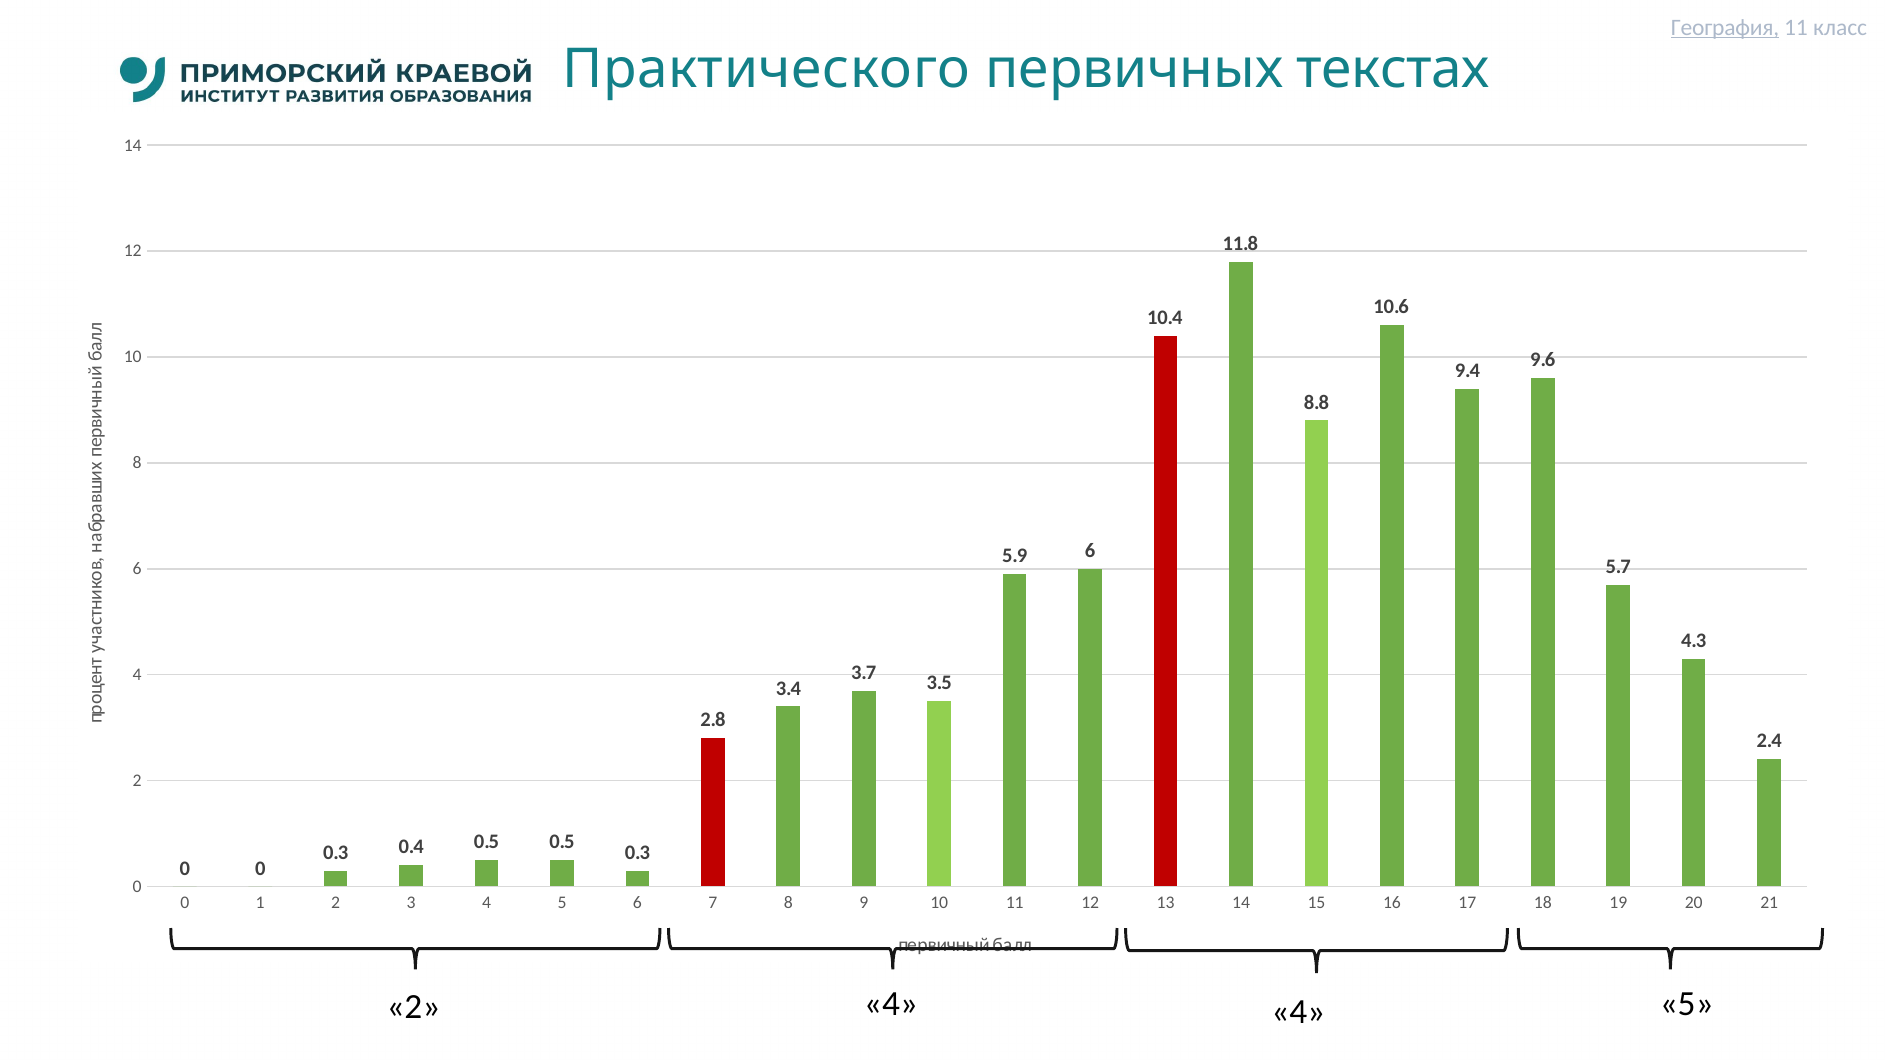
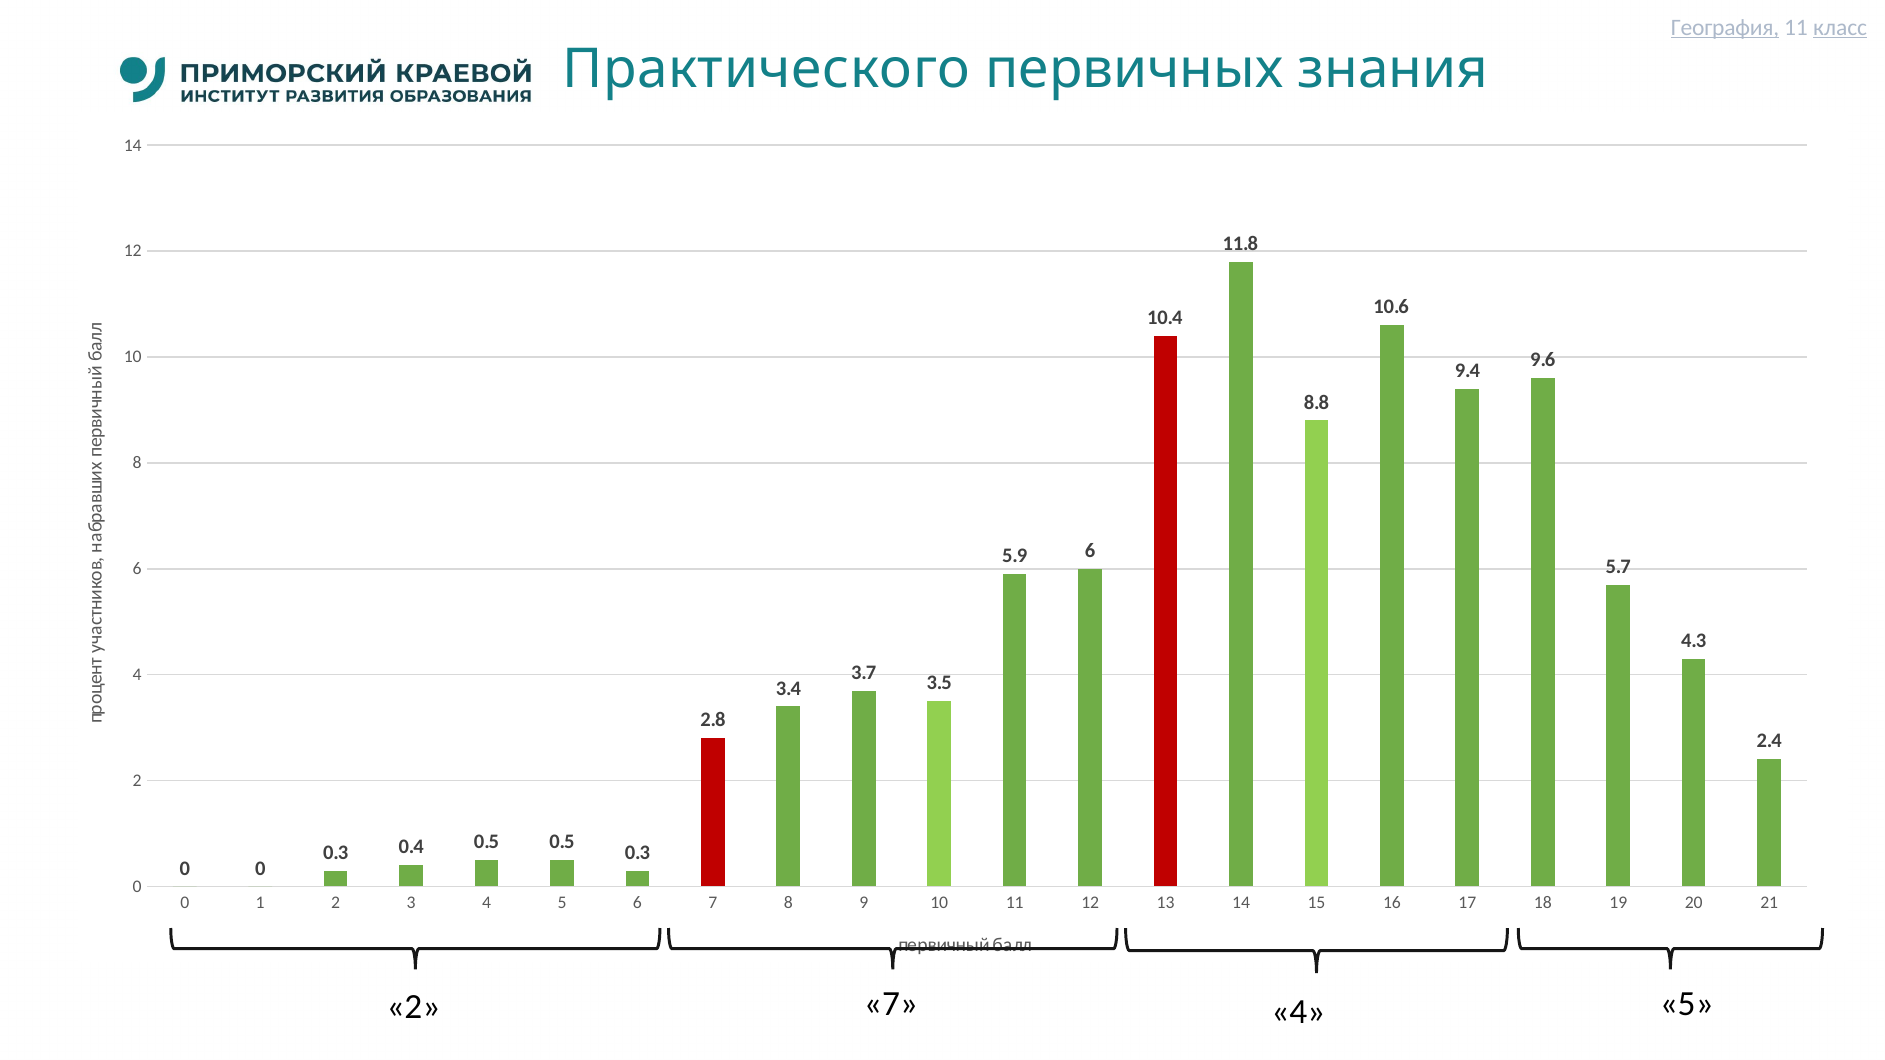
класс underline: none -> present (1840, 27)
текстах: текстах -> знания (1393, 70)
4: 4 -> 7 (891, 1004)
